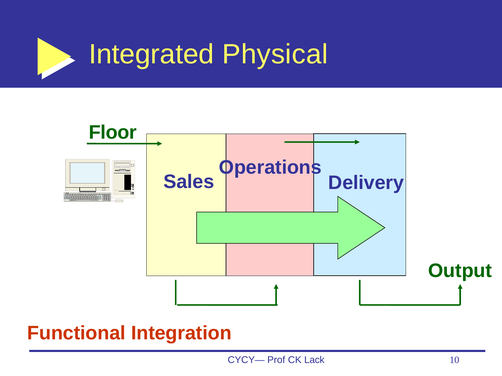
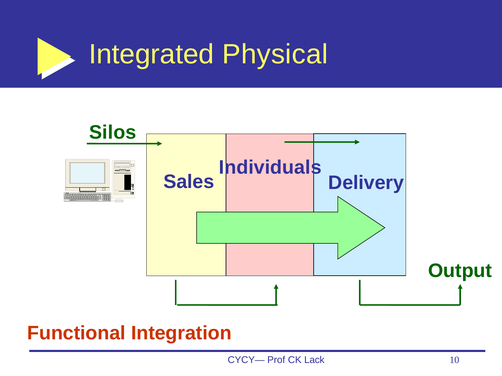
Floor: Floor -> Silos (113, 133)
Operations: Operations -> Individuals (270, 167)
